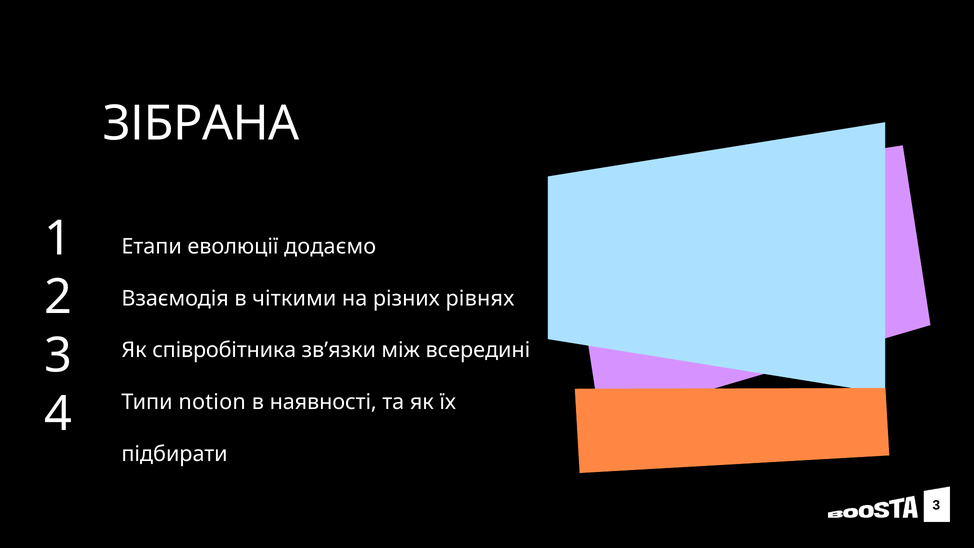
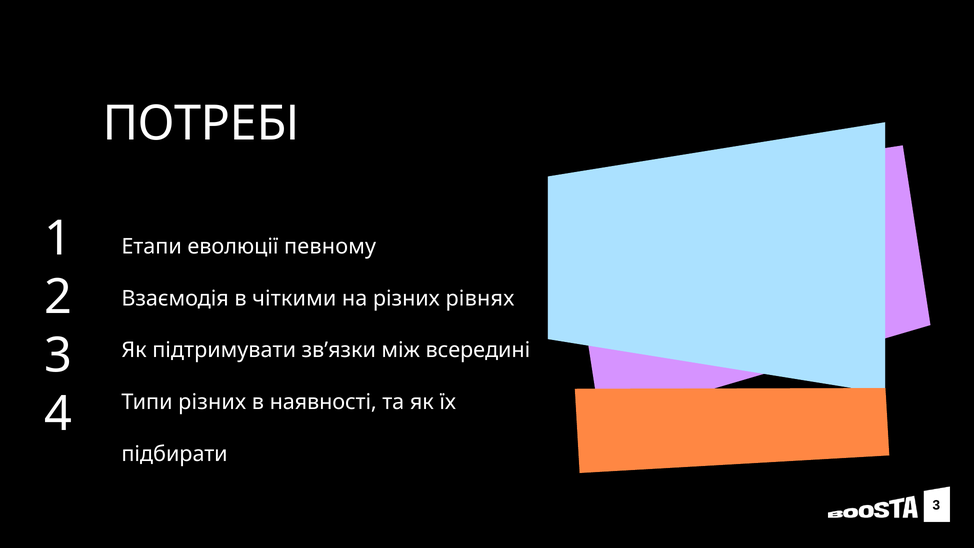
ЗІБРАНА: ЗІБРАНА -> ПОТРЕБІ (201, 124)
додаємо: додаємо -> певному (330, 246)
співробітника: співробітника -> підтримувати (224, 350)
Типи notion: notion -> різних (212, 402)
